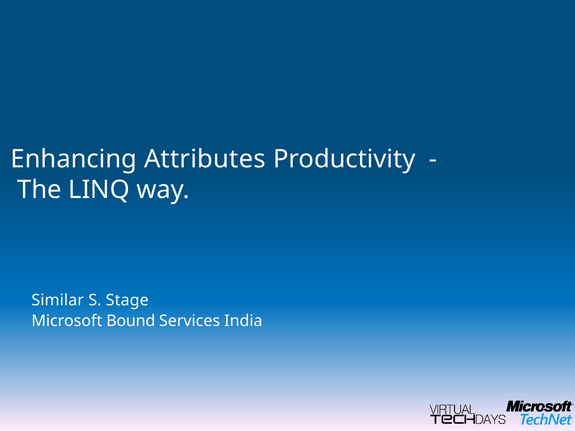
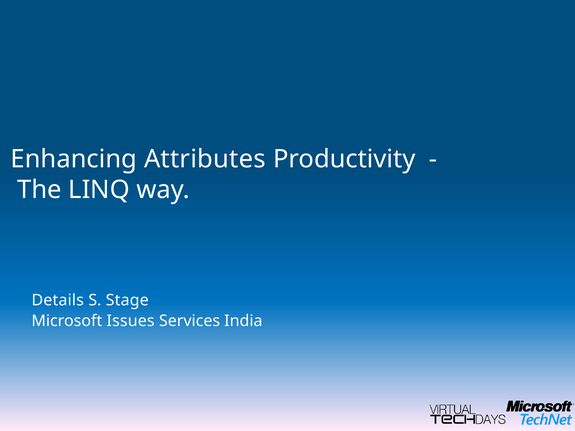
Similar: Similar -> Details (58, 301)
Bound: Bound -> Issues (131, 321)
